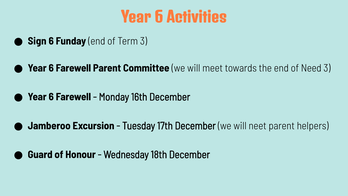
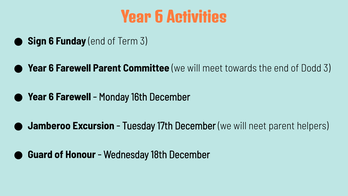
Need: Need -> Dodd (311, 68)
